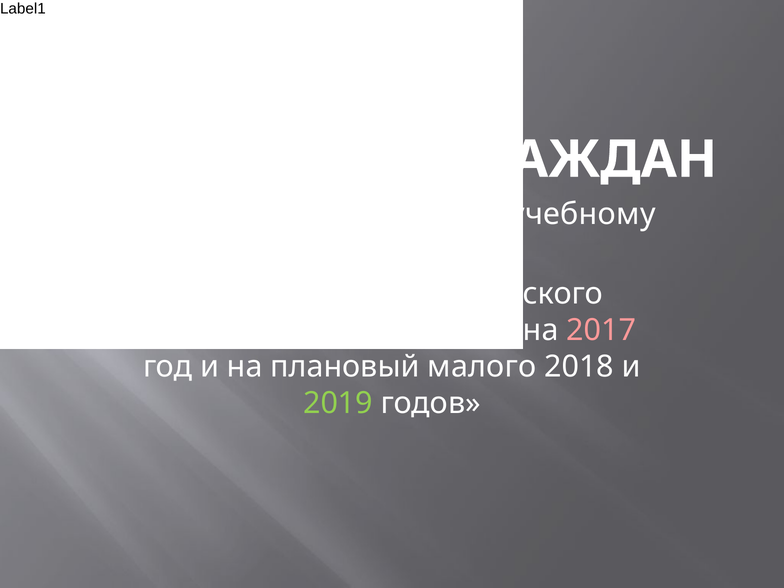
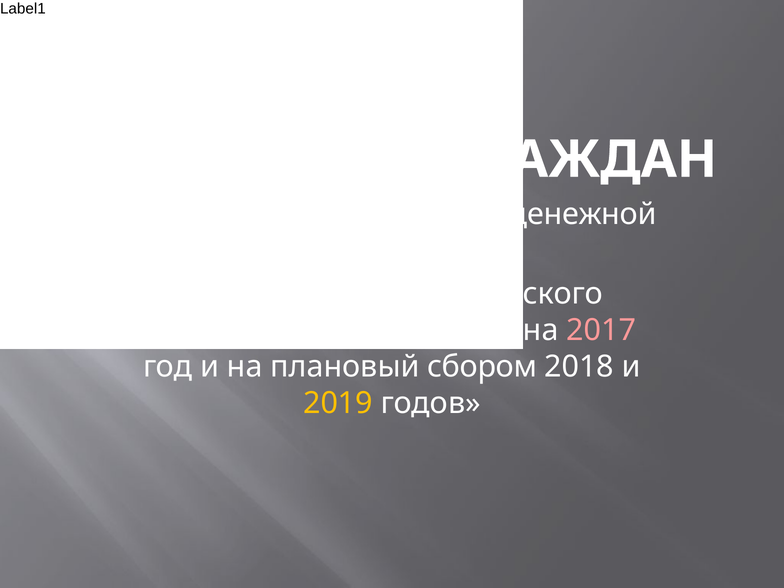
учебному: учебному -> денежной (583, 214)
малого: малого -> сбором (482, 367)
2019 colour: light green -> yellow (338, 403)
